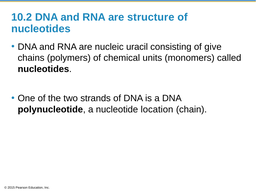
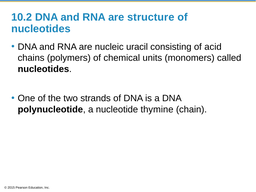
give: give -> acid (213, 47)
location: location -> thymine (157, 109)
